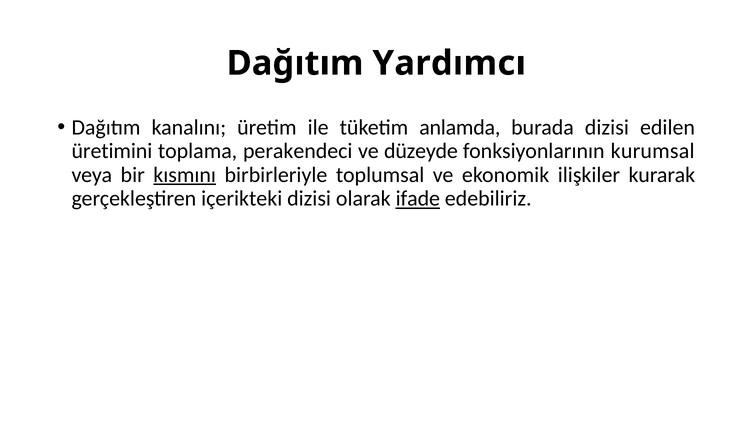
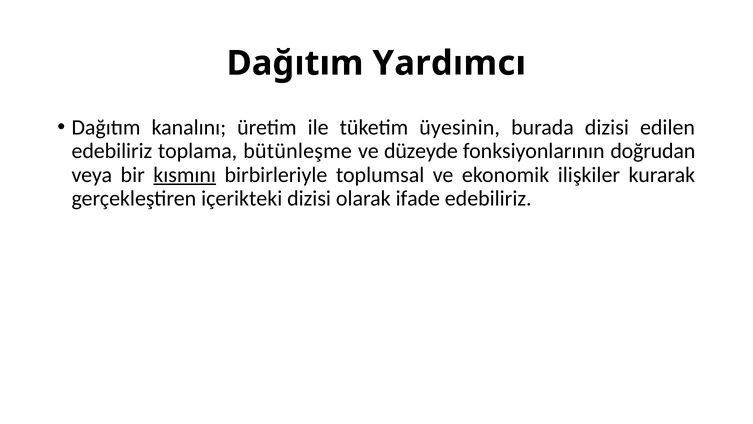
anlamda: anlamda -> üyesinin (460, 127)
üretimini: üretimini -> edebiliriz (112, 151)
perakendeci: perakendeci -> bütünleşme (298, 151)
kurumsal: kurumsal -> doğrudan (653, 151)
ifade underline: present -> none (418, 198)
